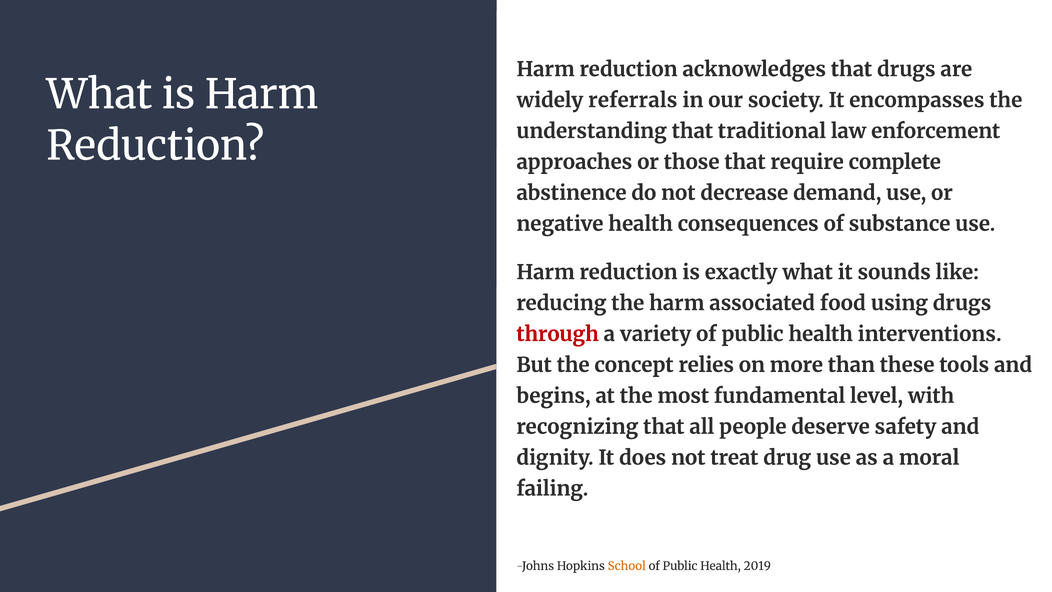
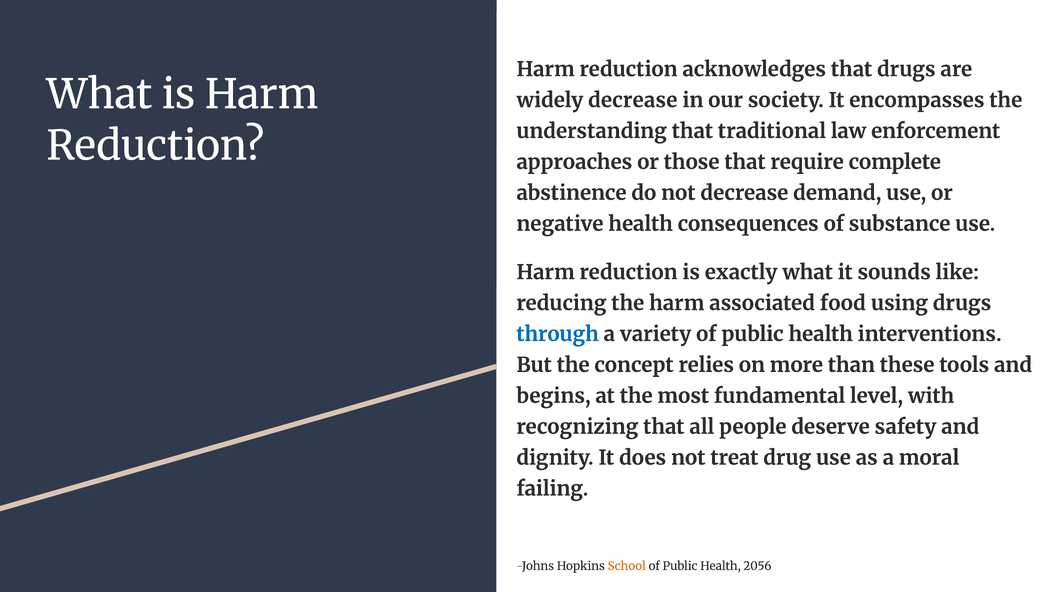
widely referrals: referrals -> decrease (633, 100)
through colour: red -> blue (558, 334)
2019: 2019 -> 2056 (757, 566)
